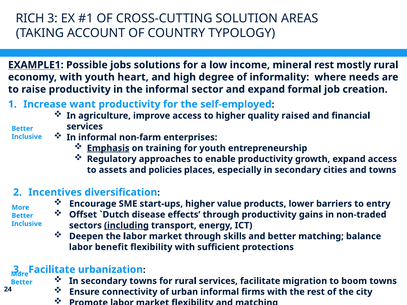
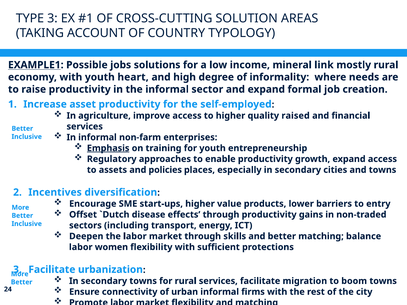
RICH: RICH -> TYPE (30, 18)
mineral rest: rest -> link (324, 65)
want: want -> asset (83, 104)
including underline: present -> none (126, 226)
benefit: benefit -> women (111, 247)
